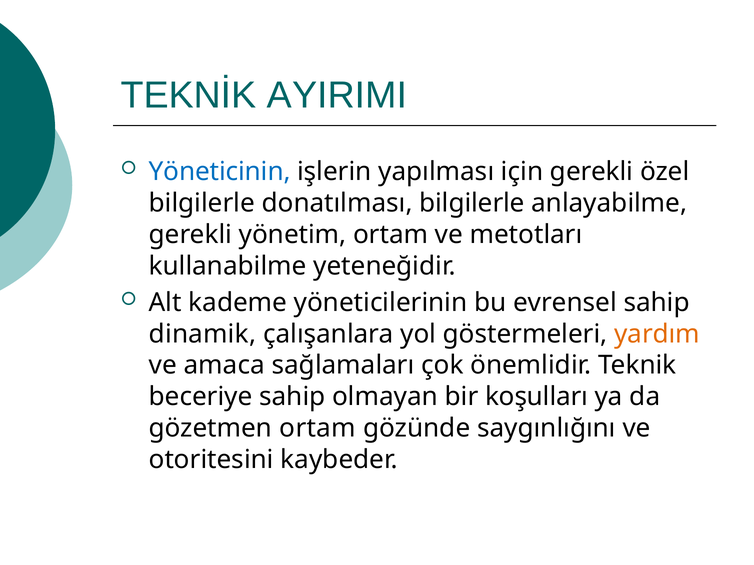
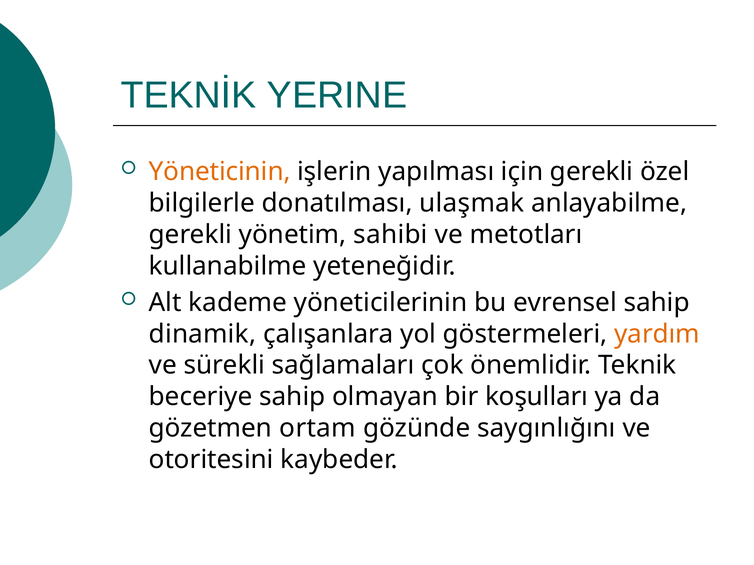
AYIRIMI: AYIRIMI -> YERINE (337, 95)
Yöneticinin colour: blue -> orange (220, 172)
donatılması bilgilerle: bilgilerle -> ulaşmak (472, 203)
yönetim ortam: ortam -> sahibi (391, 235)
amaca: amaca -> sürekli (224, 366)
